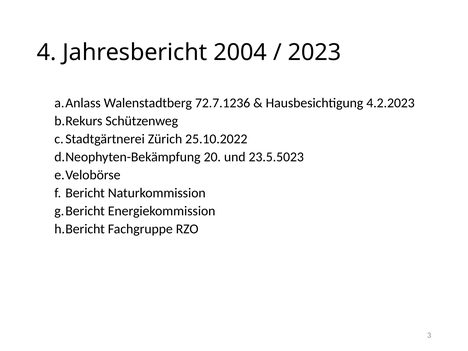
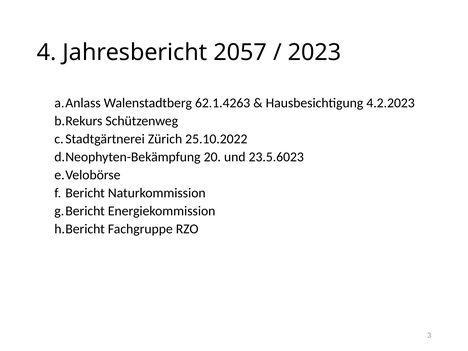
2004: 2004 -> 2057 (240, 52)
72.7.1236: 72.7.1236 -> 62.1.4263 (223, 103)
23.5.5023: 23.5.5023 -> 23.5.6023 (276, 157)
